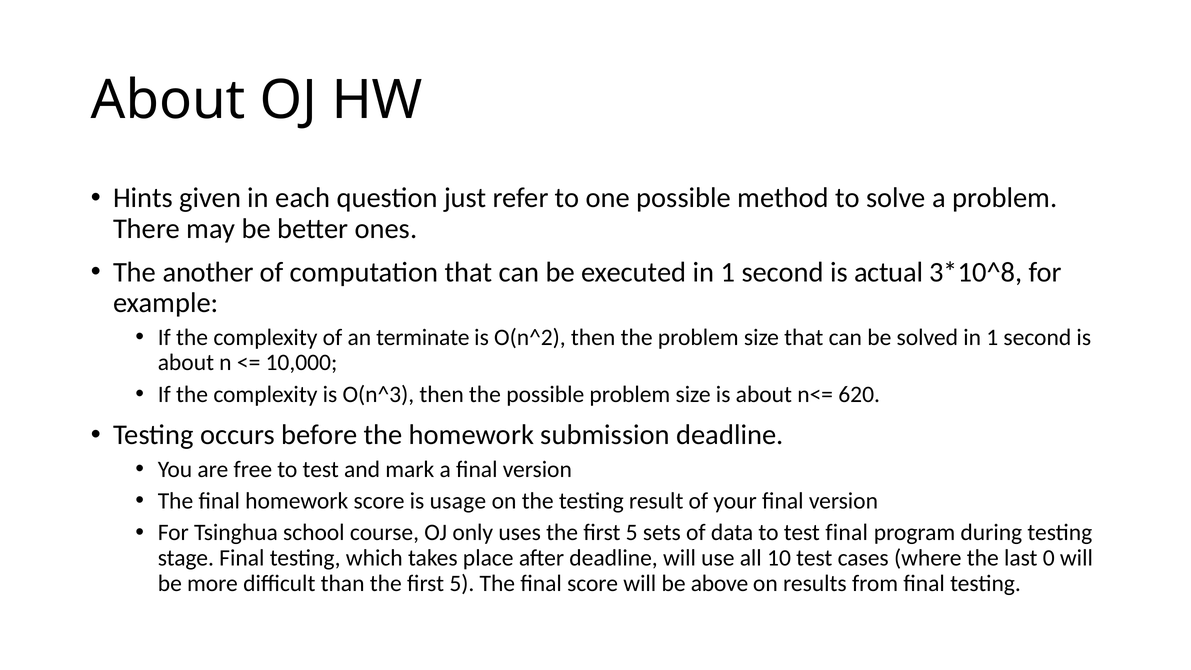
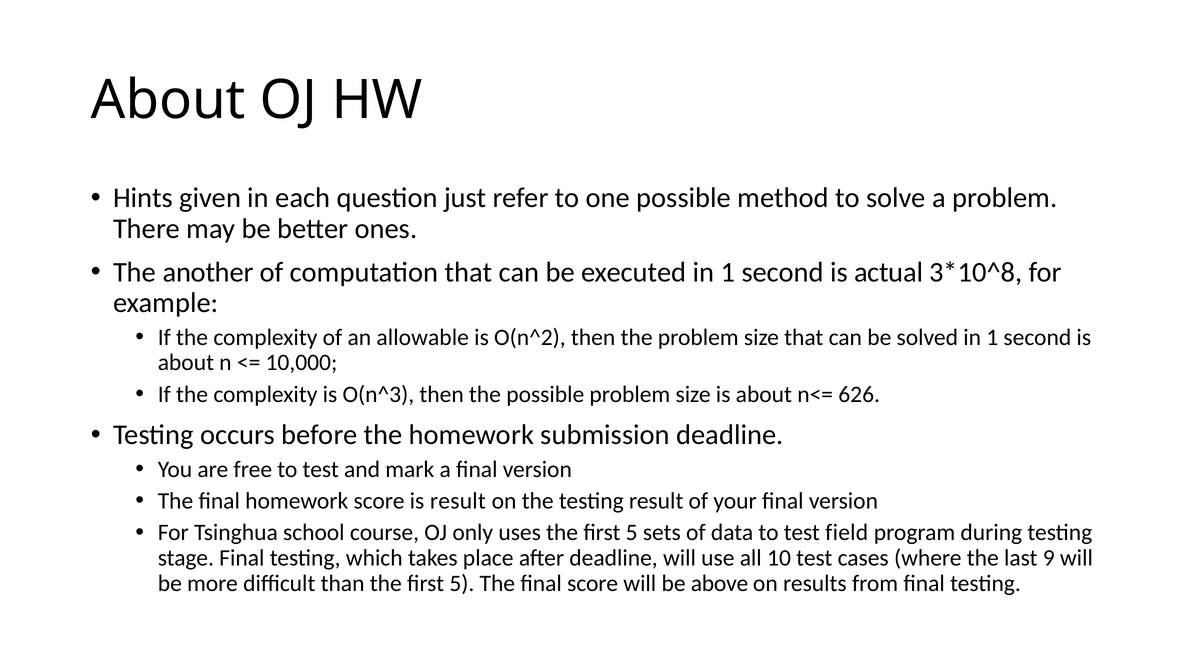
terminate: terminate -> allowable (423, 337)
620: 620 -> 626 (859, 394)
is usage: usage -> result (458, 501)
test final: final -> field (847, 532)
0: 0 -> 9 (1049, 558)
